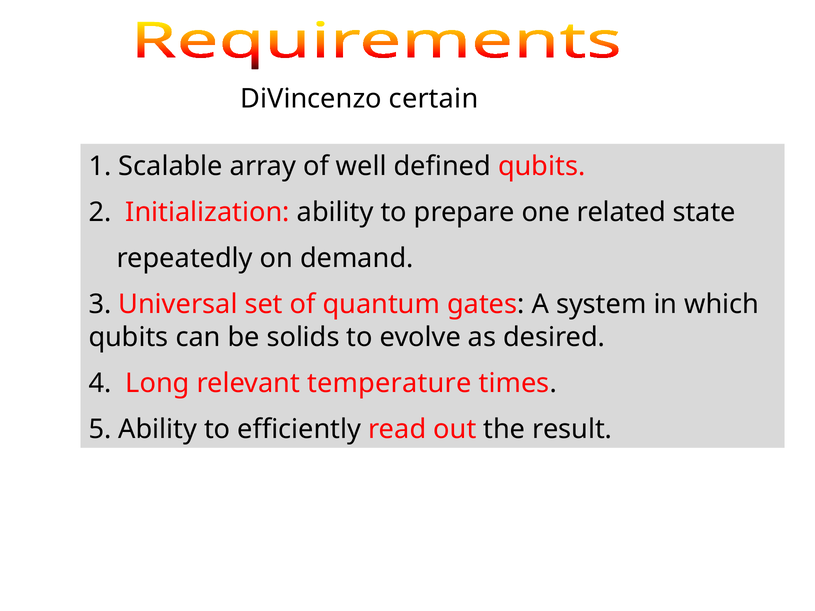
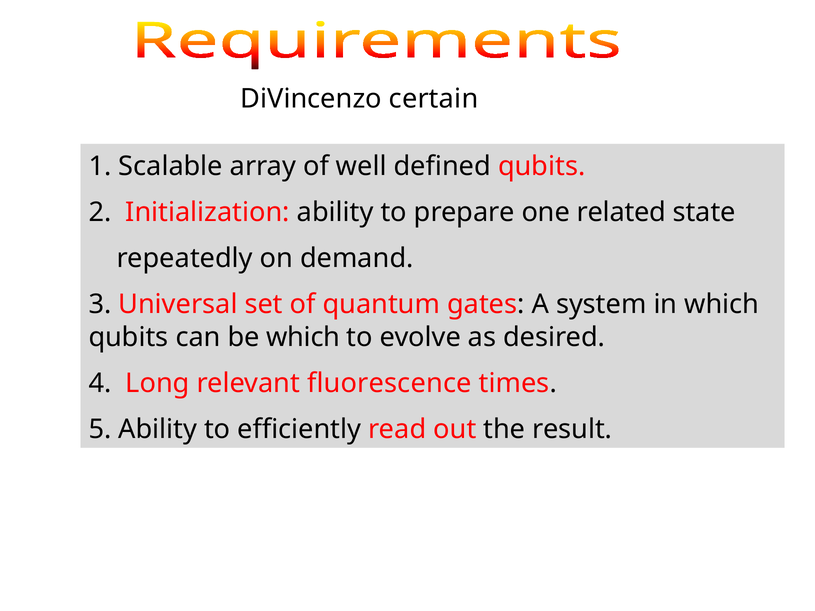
be solids: solids -> which (303, 337)
temperature: temperature -> fluorescence (389, 383)
